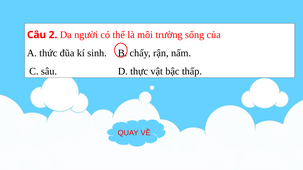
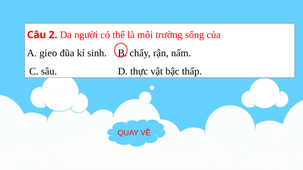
thức: thức -> gieo (48, 53)
